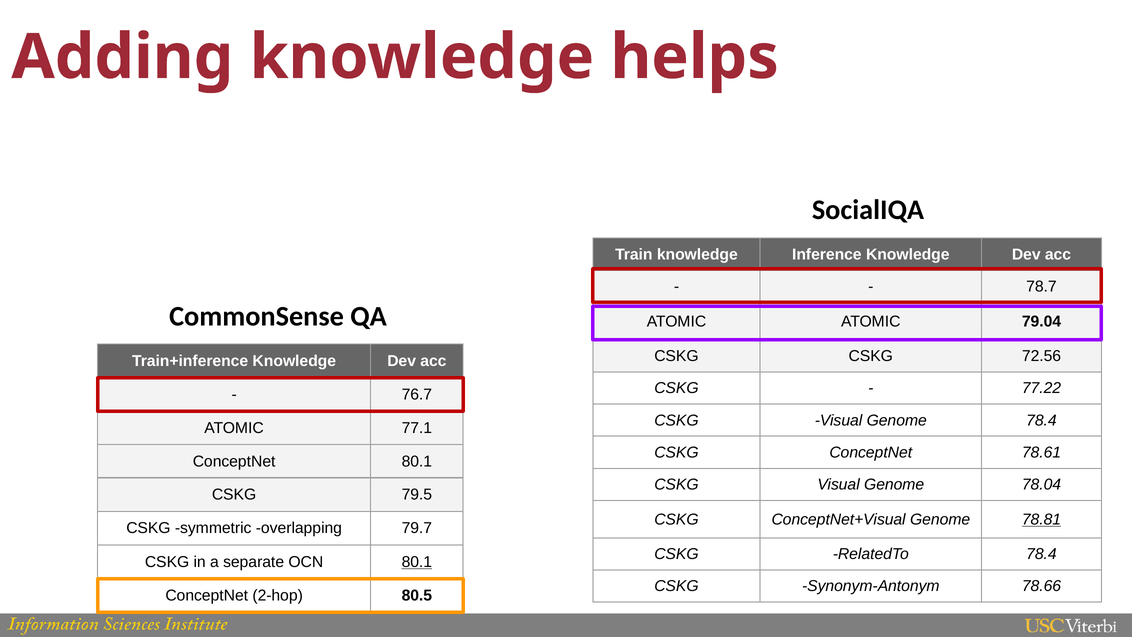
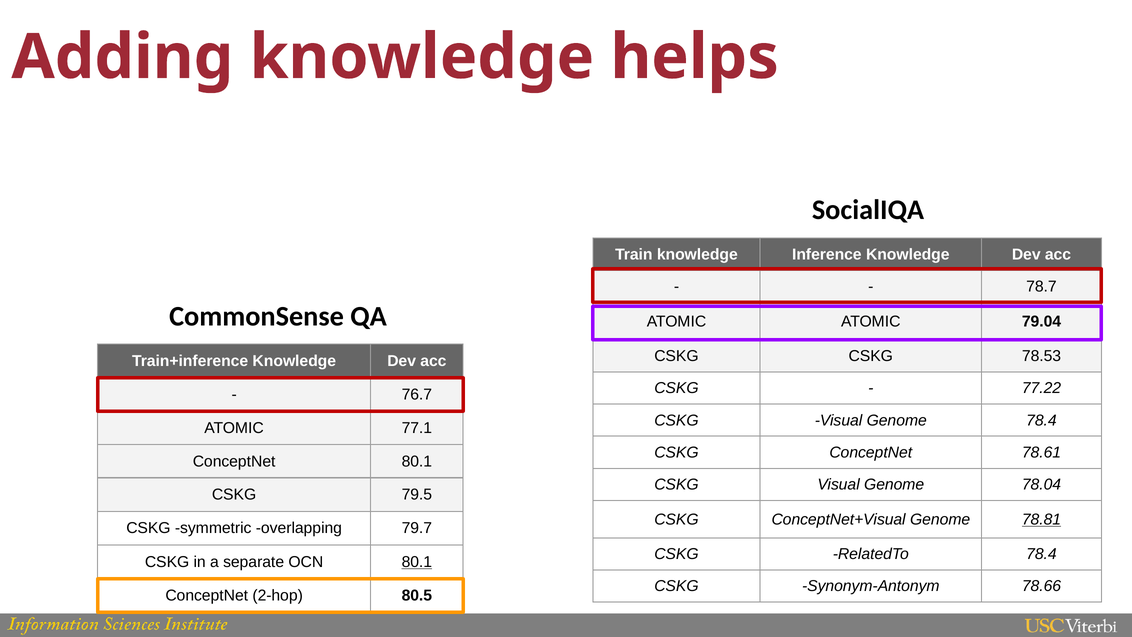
72.56: 72.56 -> 78.53 (1042, 356)
